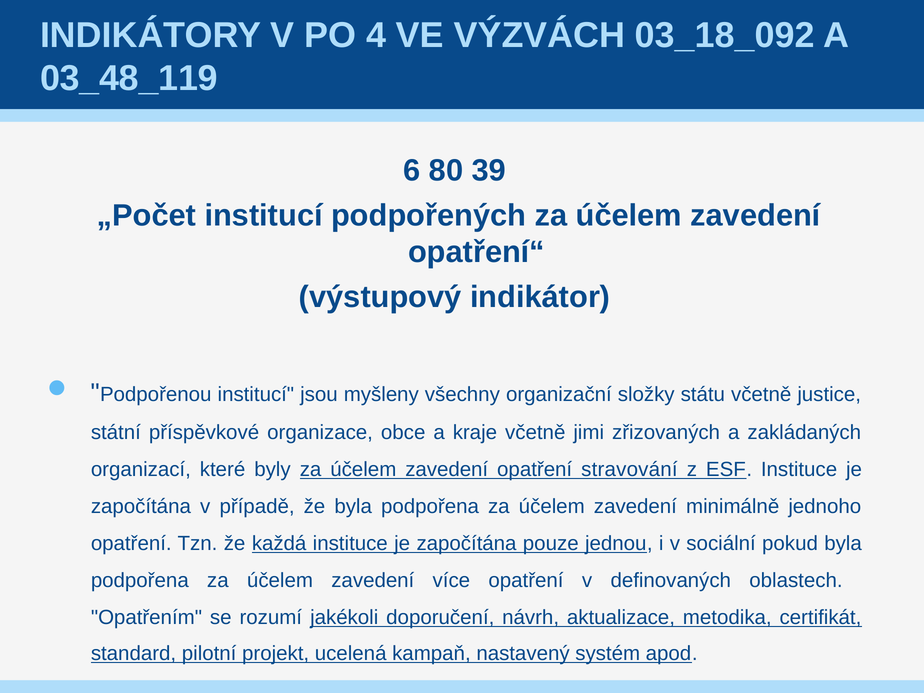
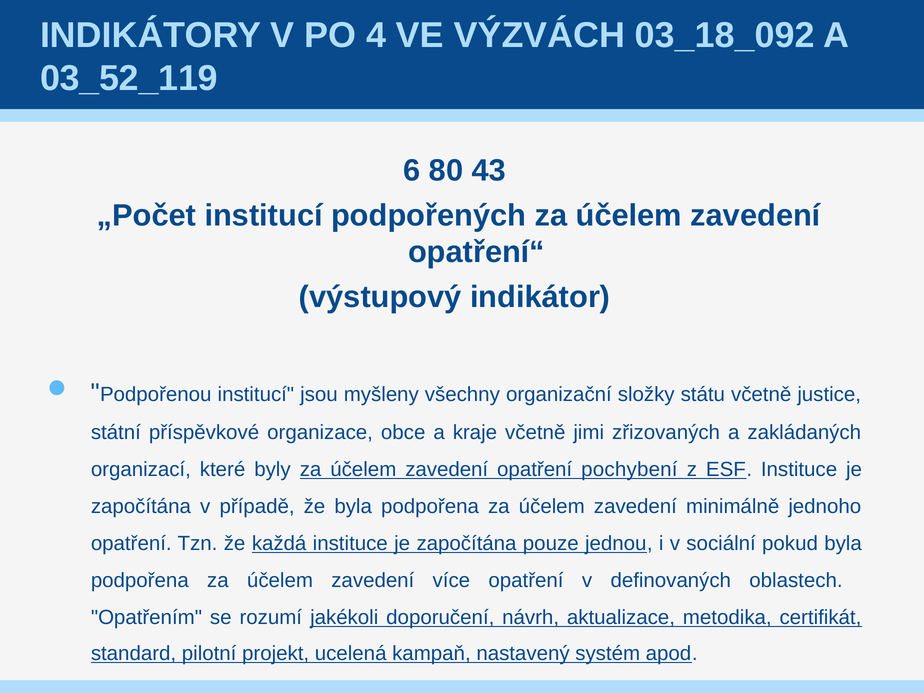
03_48_119: 03_48_119 -> 03_52_119 (129, 79)
39: 39 -> 43 (489, 171)
stravování: stravování -> pochybení (629, 470)
